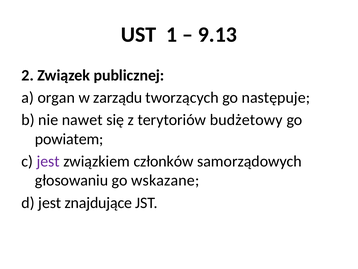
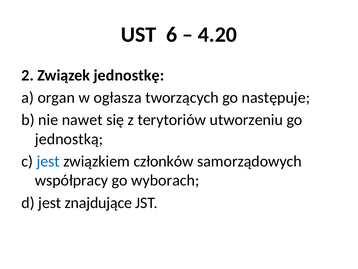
1: 1 -> 6 (172, 35)
9.13: 9.13 -> 4.20 (217, 35)
publicznej: publicznej -> jednostkę (129, 75)
zarządu: zarządu -> ogłasza (118, 97)
budżetowy: budżetowy -> utworzeniu (246, 120)
powiatem: powiatem -> jednostką (69, 139)
jest colour: purple -> blue (48, 161)
głosowaniu: głosowaniu -> współpracy (72, 180)
wskazane: wskazane -> wyborach (165, 180)
